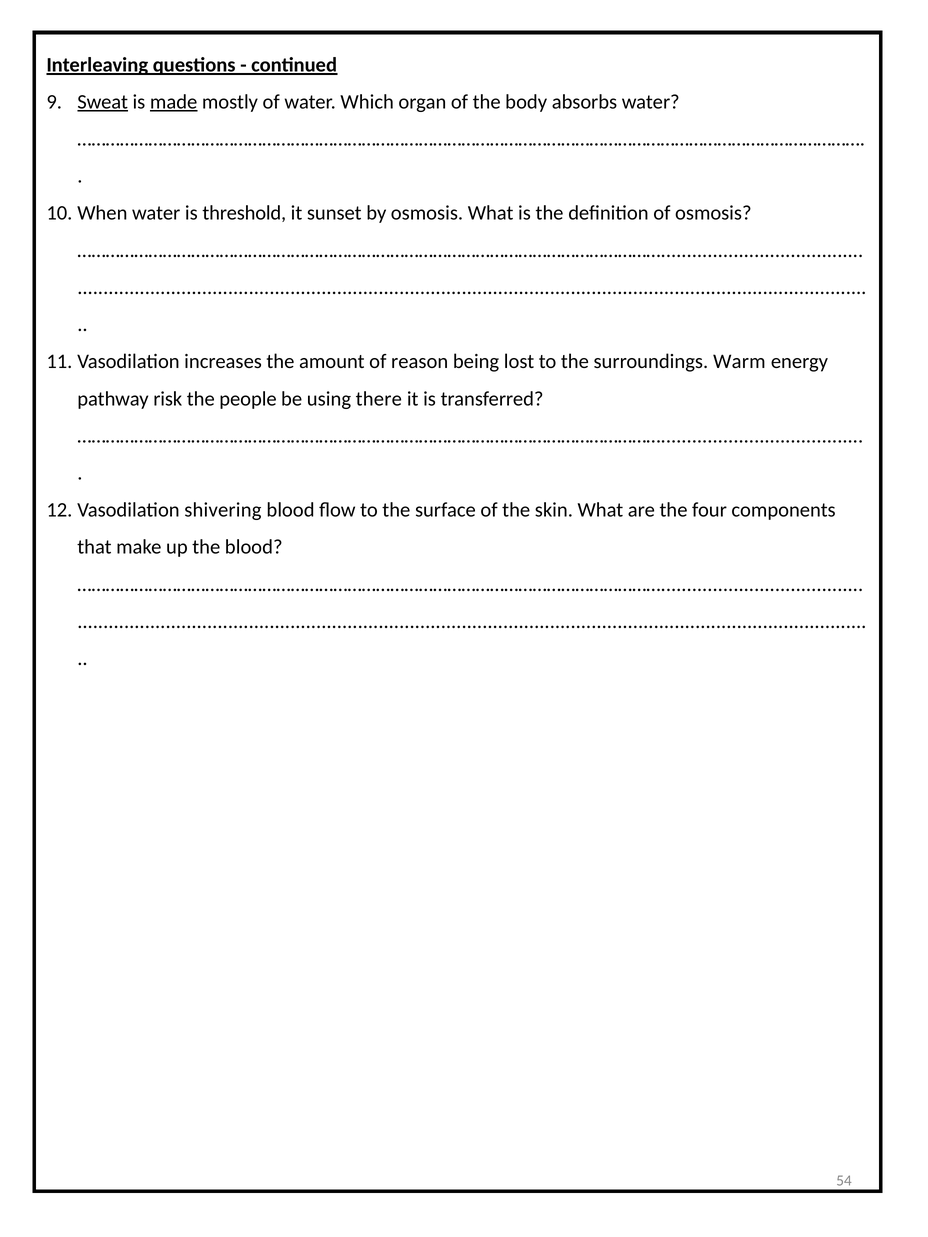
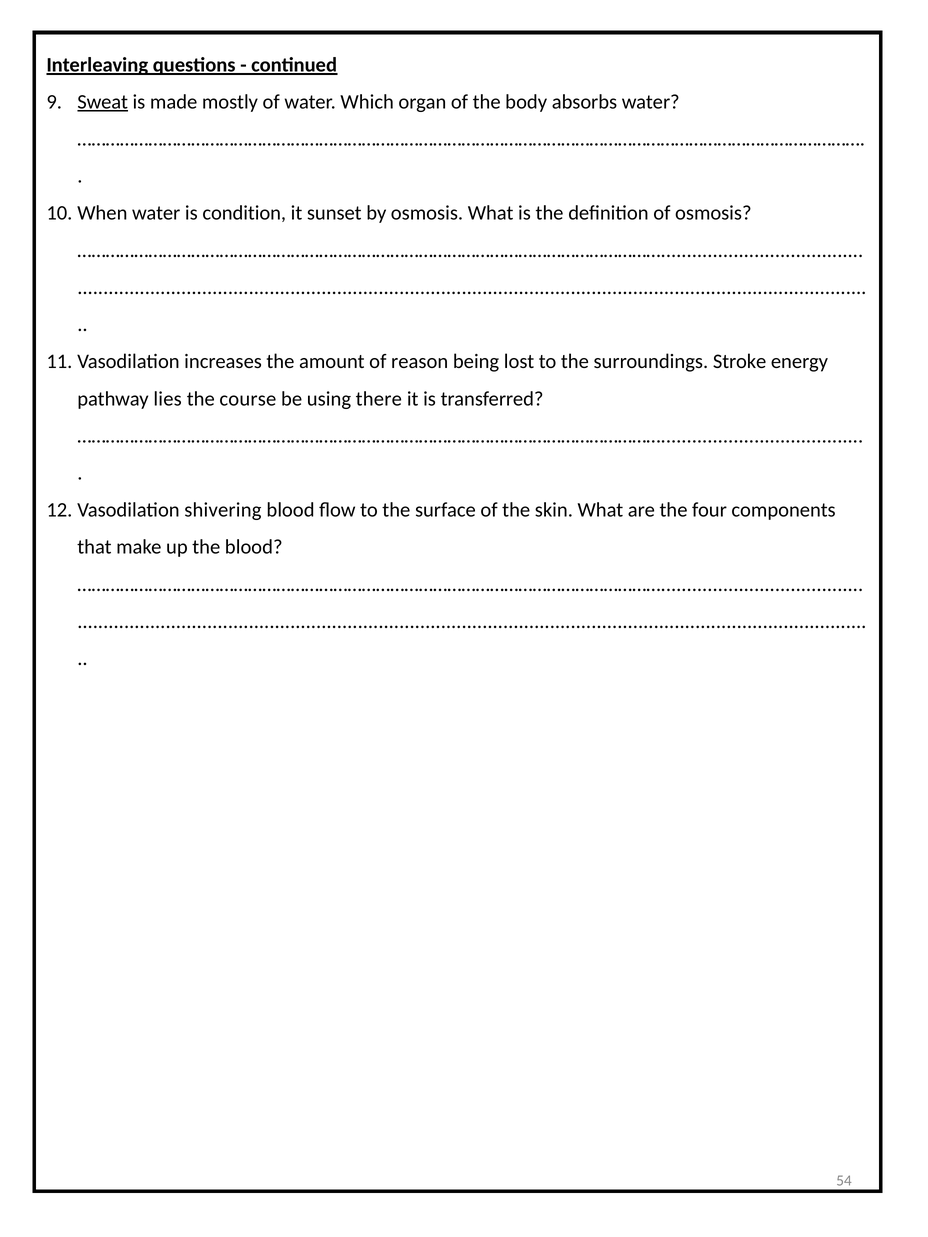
made underline: present -> none (174, 102)
threshold: threshold -> condition (244, 213)
Warm: Warm -> Stroke (740, 362)
risk: risk -> lies (168, 399)
people: people -> course (248, 399)
